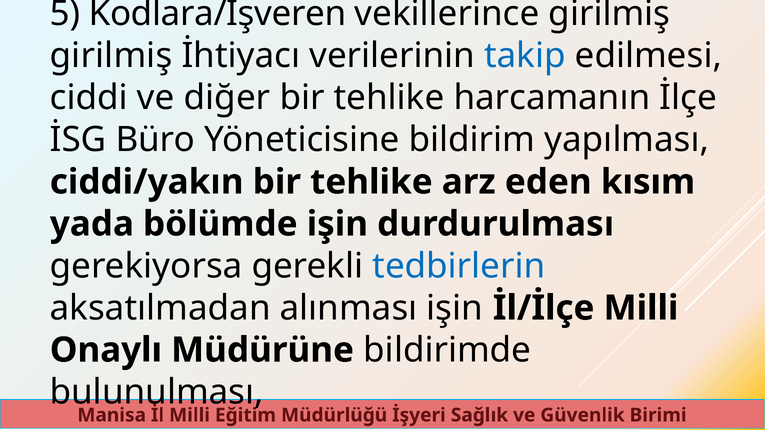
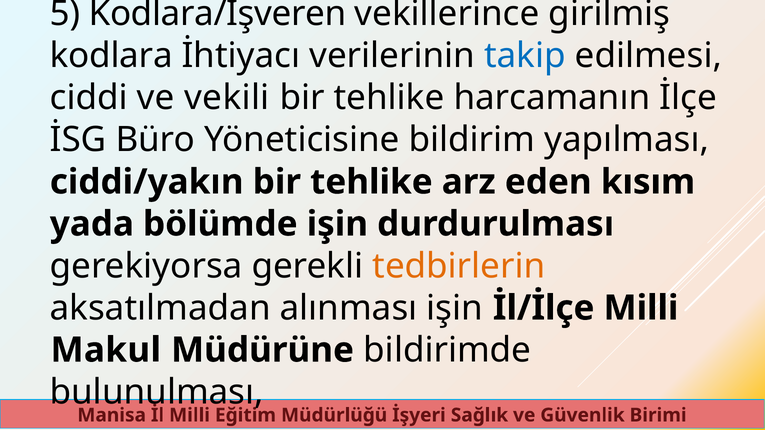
girilmiş: girilmiş -> kodlara (111, 56)
diğer: diğer -> vekili (227, 98)
tedbirlerin colour: blue -> orange (459, 266)
Onaylı: Onaylı -> Makul (106, 350)
